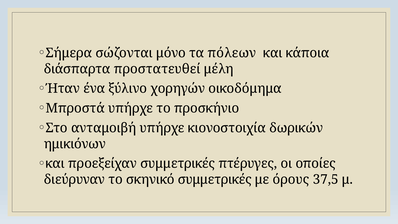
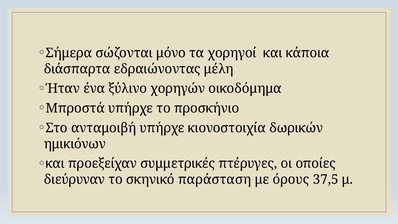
πόλεων: πόλεων -> χορηγοί (232, 53)
προστατευθεί: προστατευθεί -> εδραιώνοντας (157, 69)
σκηνικό συμμετρικές: συμμετρικές -> παράσταση (215, 179)
